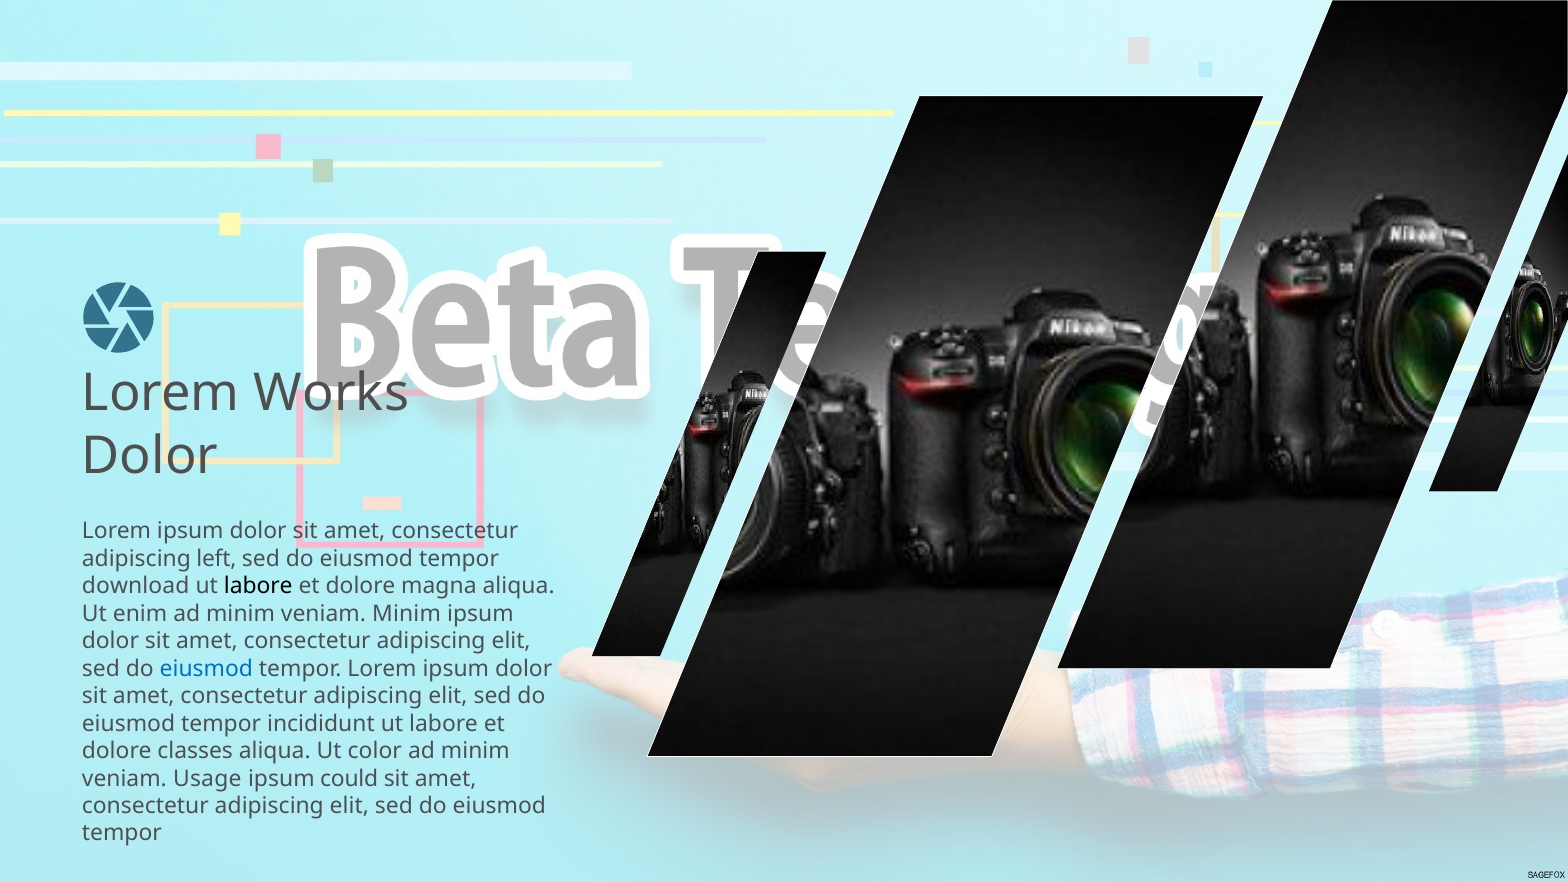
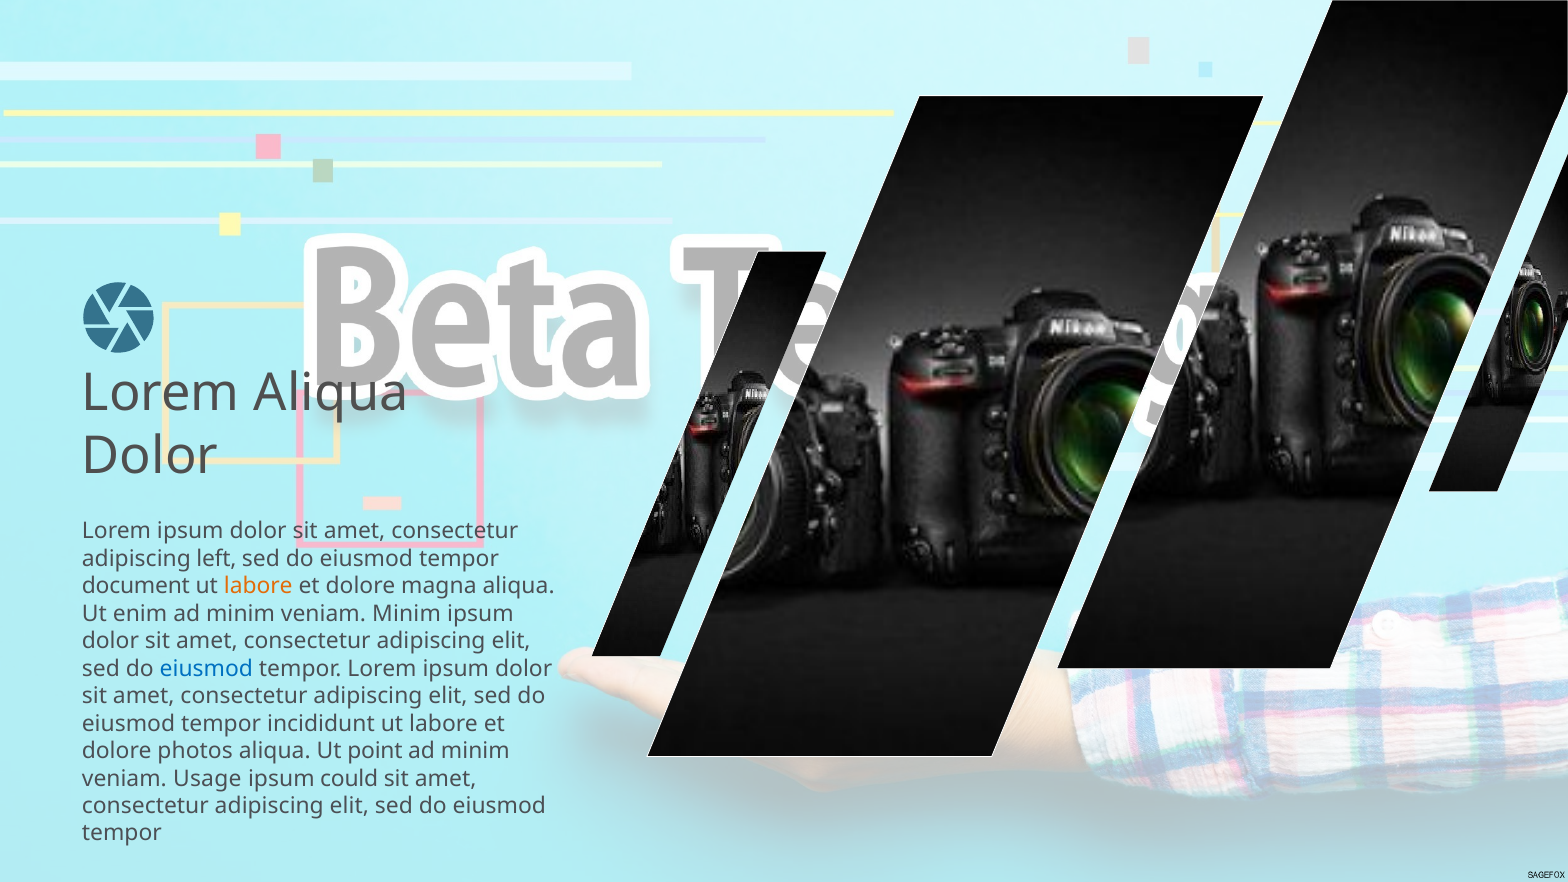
Lorem Works: Works -> Aliqua (331, 394)
download: download -> document (136, 586)
labore colour: black -> orange (258, 586)
classes: classes -> photos (195, 751)
color: color -> point (375, 751)
